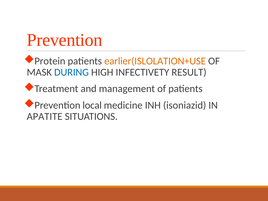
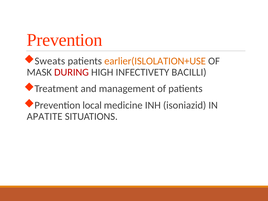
Protein: Protein -> Sweats (50, 61)
DURING colour: blue -> red (71, 72)
RESULT: RESULT -> BACILLI (189, 72)
